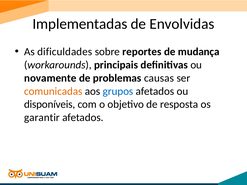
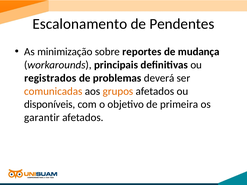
Implementadas: Implementadas -> Escalonamento (80, 24)
Envolvidas: Envolvidas -> Pendentes (182, 24)
dificuldades: dificuldades -> minimização (65, 52)
novamente: novamente -> registrados (50, 78)
causas: causas -> deverá (159, 78)
grupos colour: blue -> orange (118, 91)
resposta: resposta -> primeira (179, 105)
